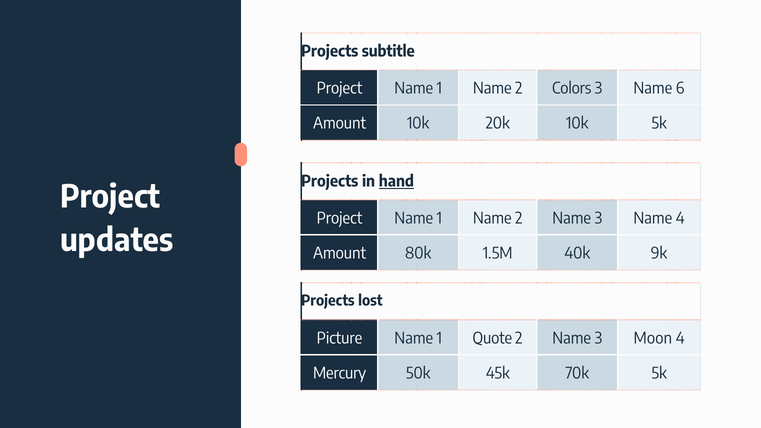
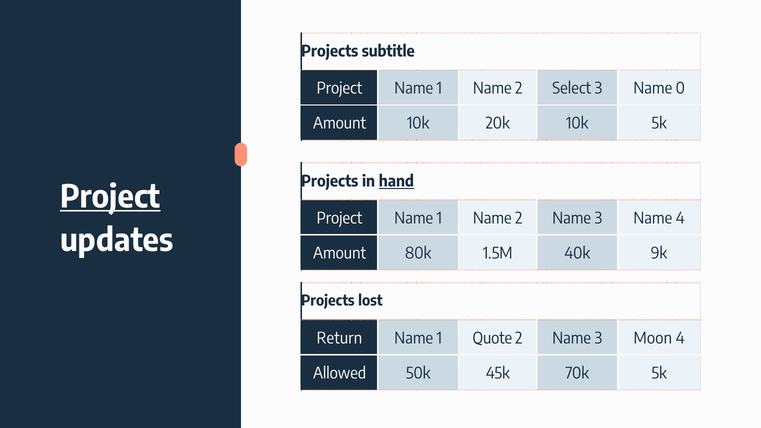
Colors: Colors -> Select (572, 89)
6: 6 -> 0 (680, 89)
Project underline: none -> present (110, 197)
Picture: Picture -> Return (339, 339)
Mercury: Mercury -> Allowed (340, 374)
